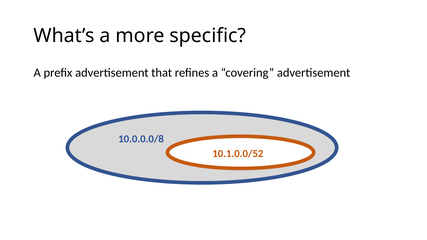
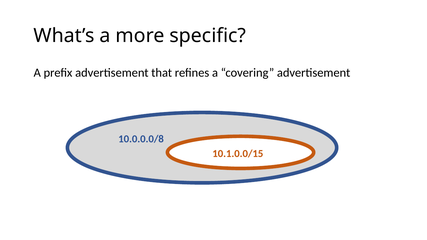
10.1.0.0/52: 10.1.0.0/52 -> 10.1.0.0/15 (238, 154)
